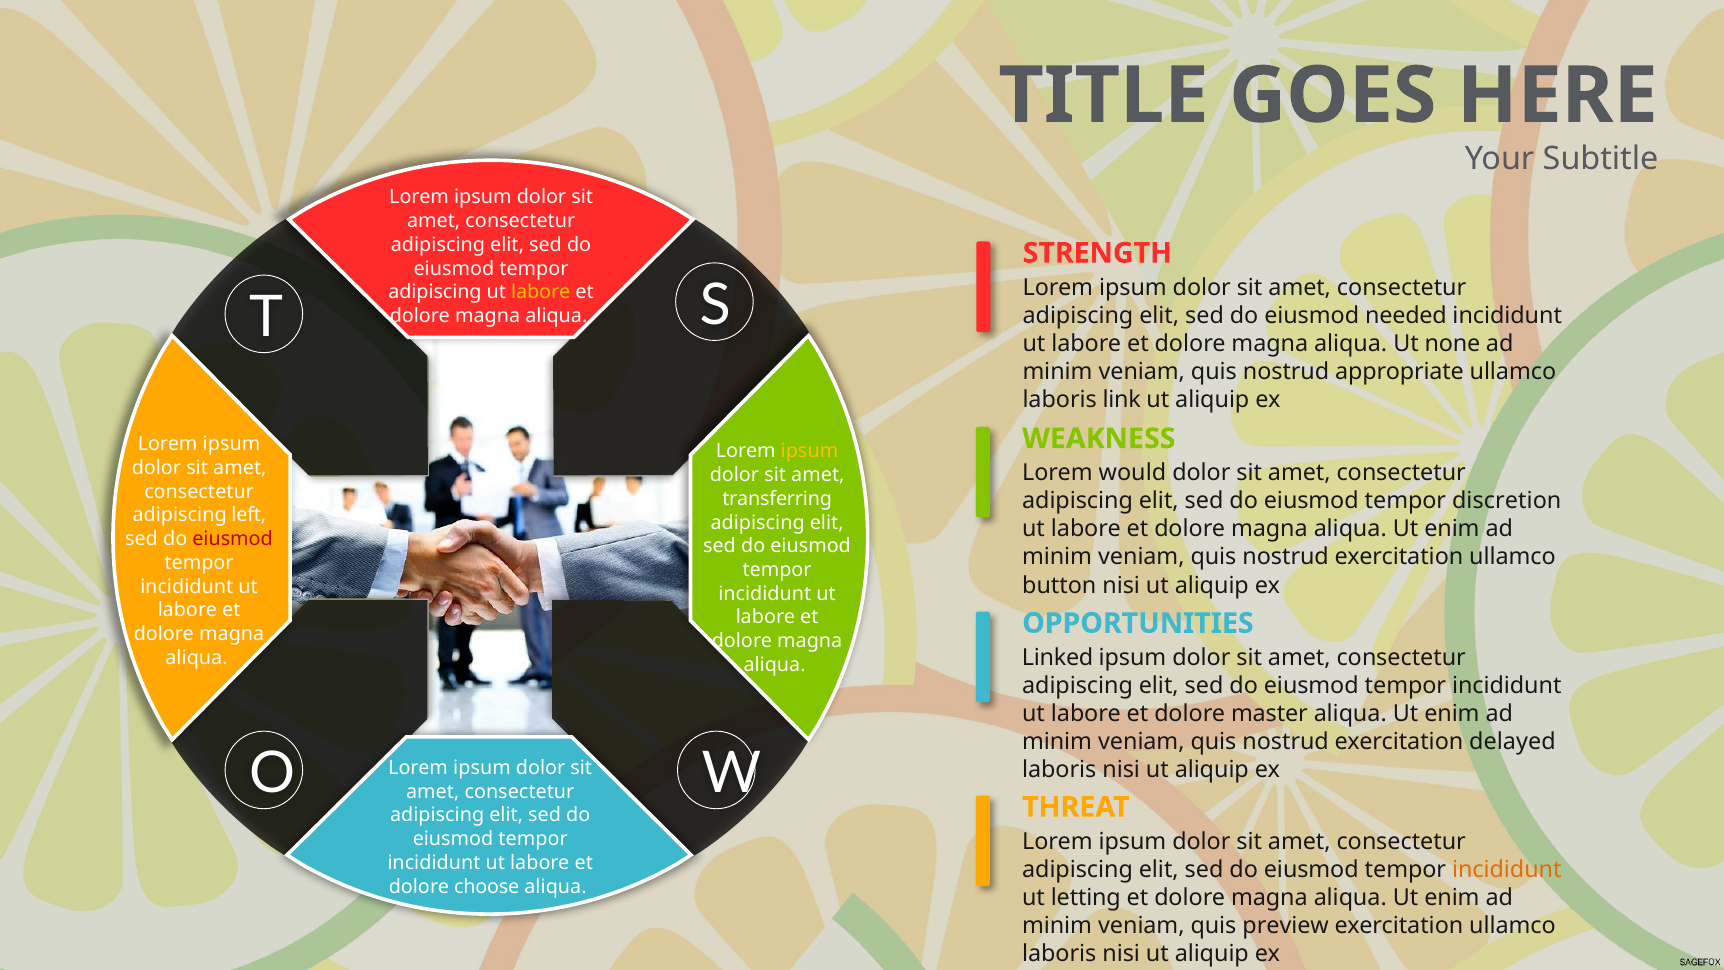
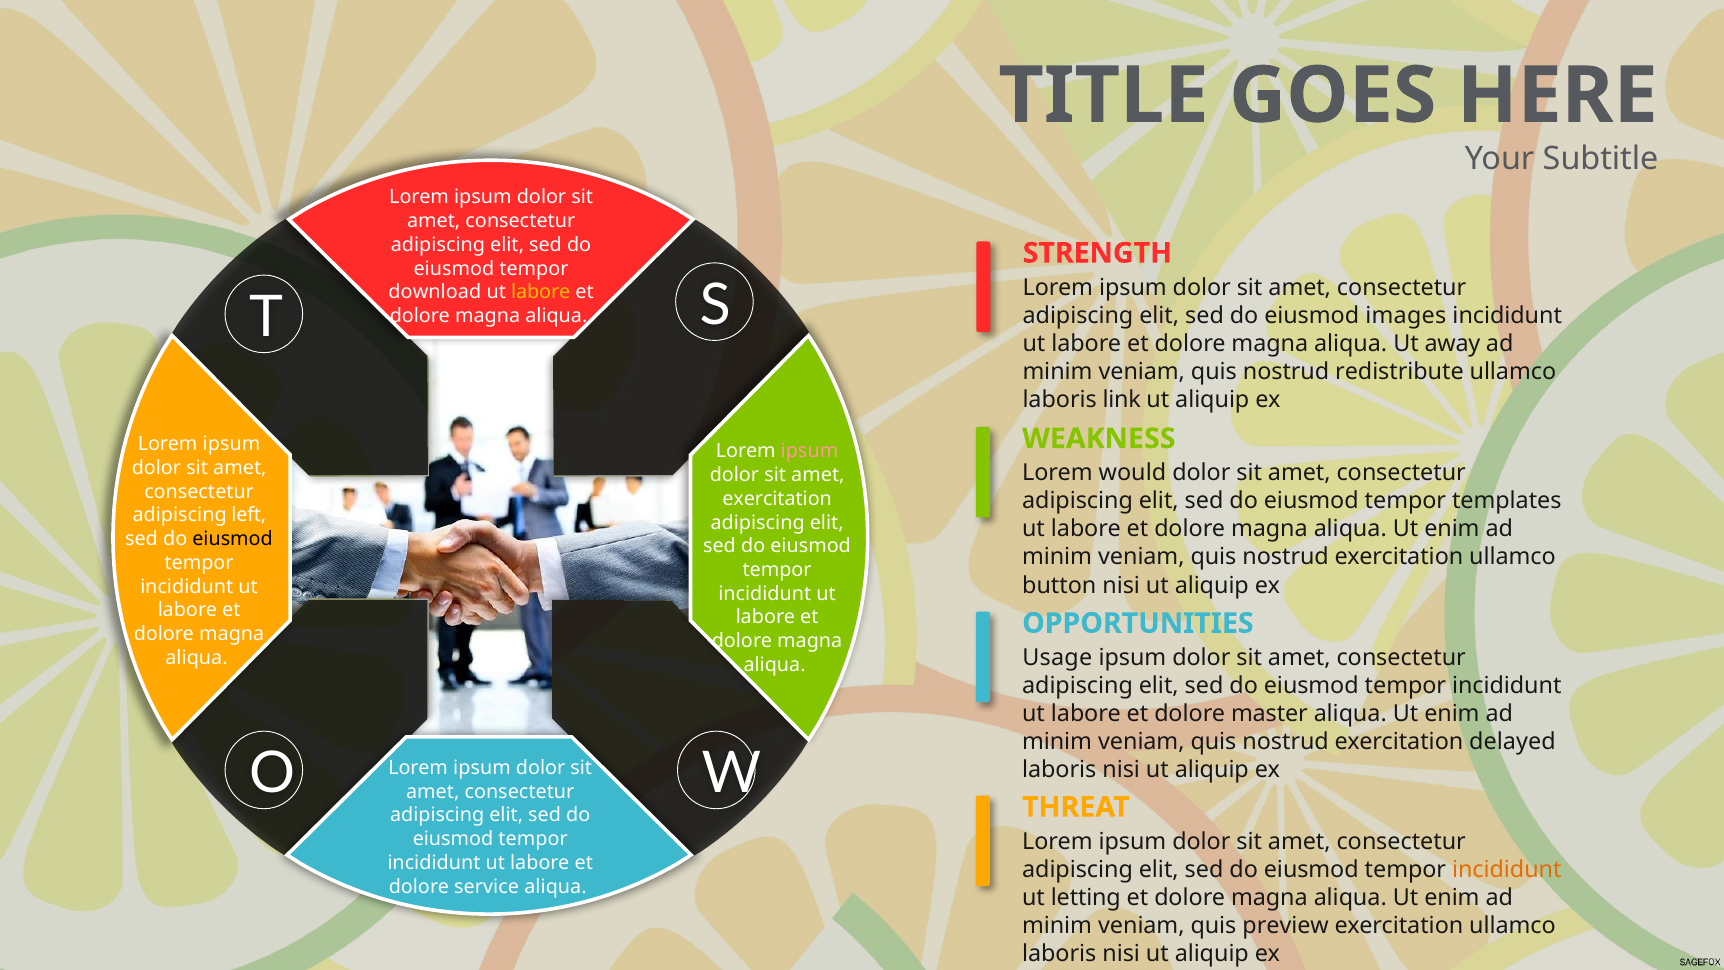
adipiscing: adipiscing -> download (435, 292)
needed: needed -> images (1406, 316)
none: none -> away (1452, 344)
appropriate: appropriate -> redistribute (1399, 372)
ipsum colour: yellow -> pink (809, 451)
transferring: transferring -> exercitation (777, 499)
discretion: discretion -> templates (1507, 501)
eiusmod colour: red -> black (233, 539)
Linked: Linked -> Usage (1057, 658)
choose: choose -> service (487, 886)
